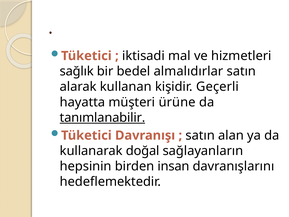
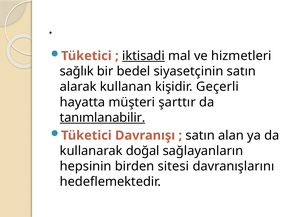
iktisadi underline: none -> present (143, 56)
almalıdırlar: almalıdırlar -> siyasetçinin (188, 71)
ürüne: ürüne -> şarttır (177, 102)
insan: insan -> sitesi (173, 166)
